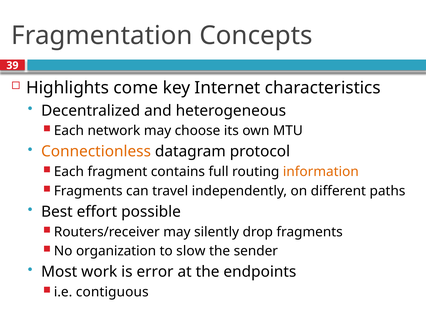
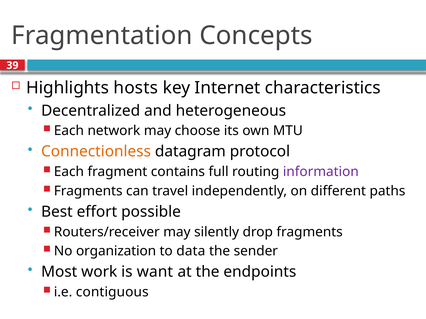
come: come -> hosts (136, 88)
information colour: orange -> purple (321, 172)
slow: slow -> data (191, 251)
error: error -> want (155, 272)
